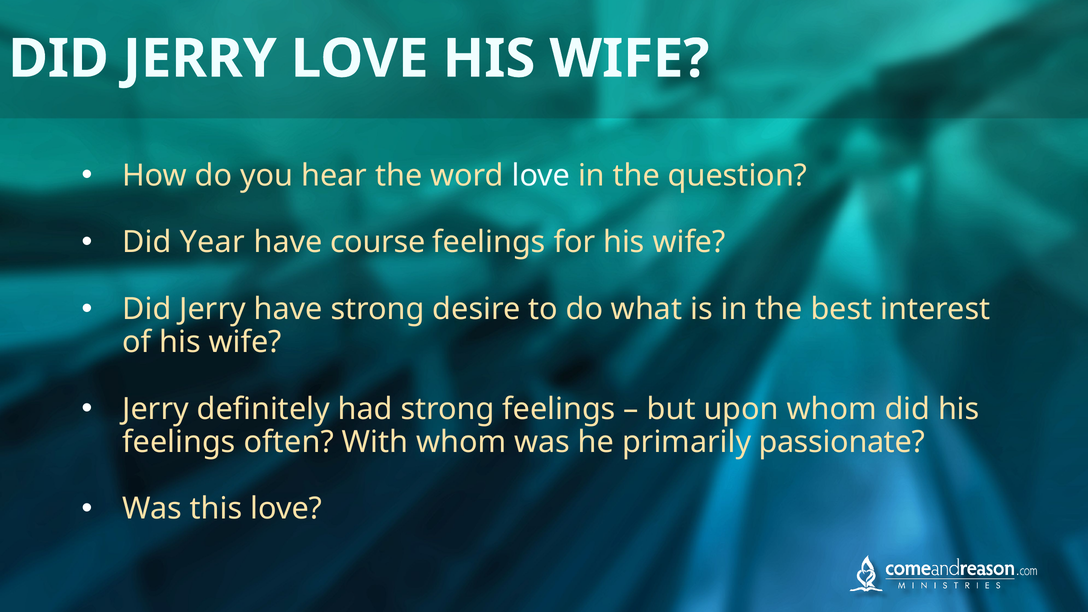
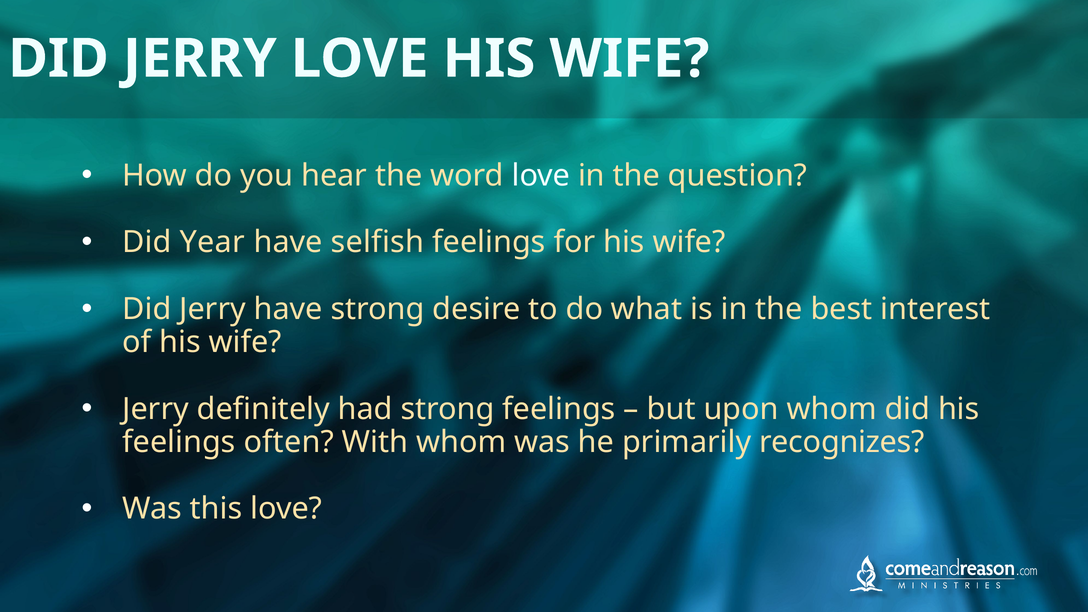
course: course -> selfish (377, 242)
passionate: passionate -> recognizes (842, 442)
